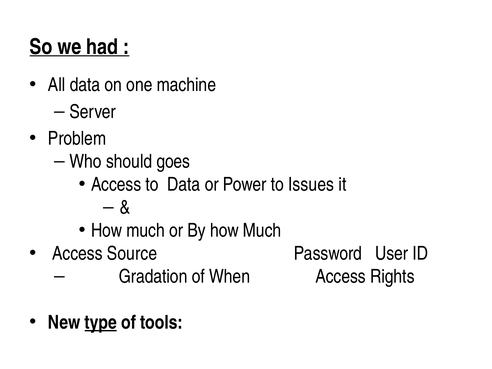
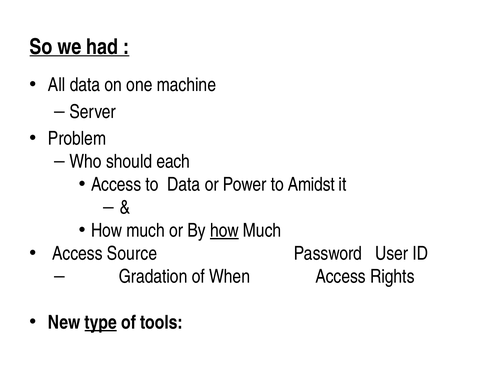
goes: goes -> each (173, 162)
Issues: Issues -> Amidst (311, 185)
how underline: none -> present (224, 230)
